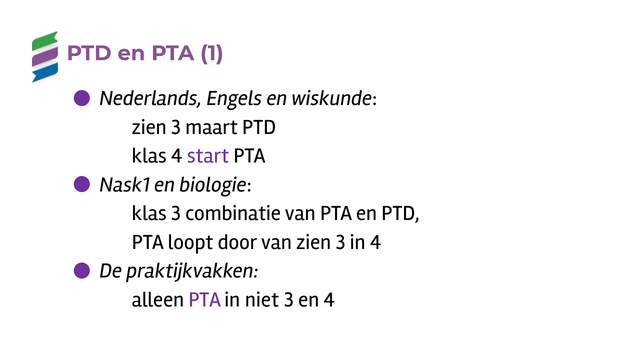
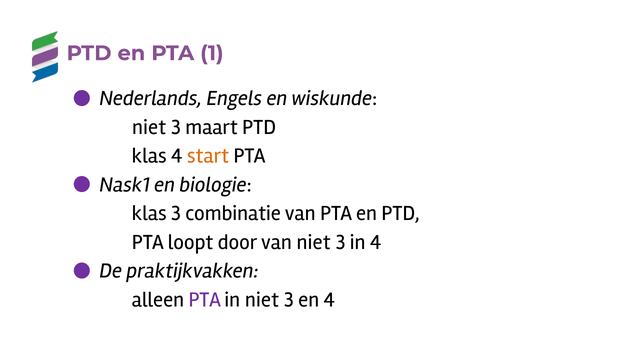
zien: zien -> niet (149, 127)
start colour: purple -> orange (208, 156)
van zien: zien -> niet (314, 242)
